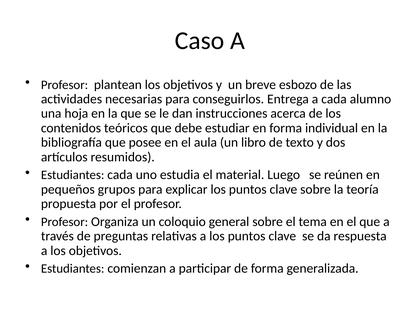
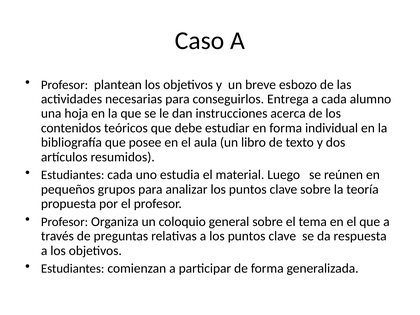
explicar: explicar -> analizar (187, 189)
